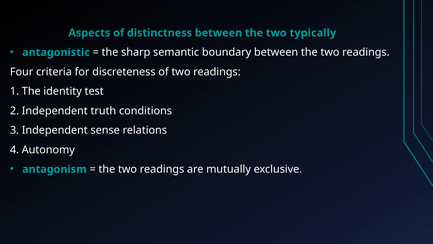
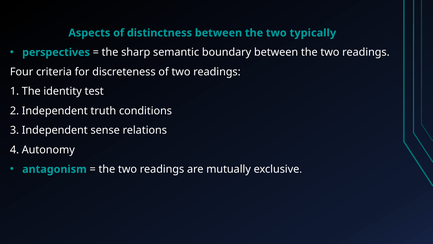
antagonistic: antagonistic -> perspectives (56, 52)
